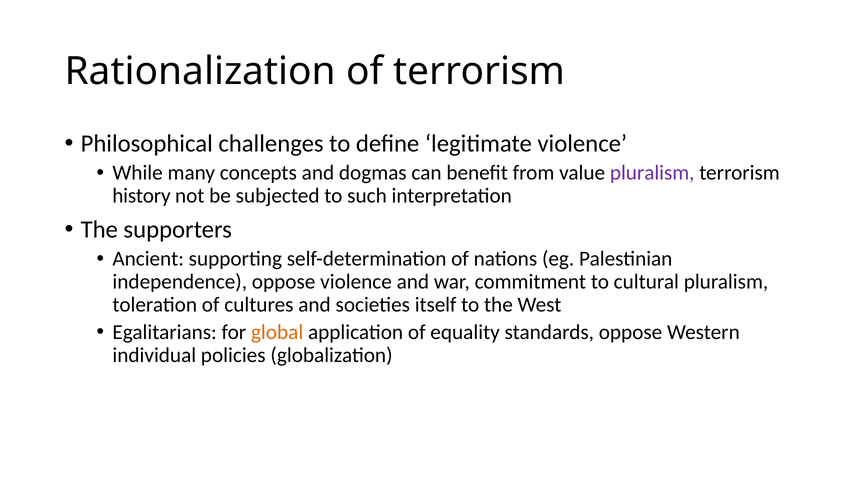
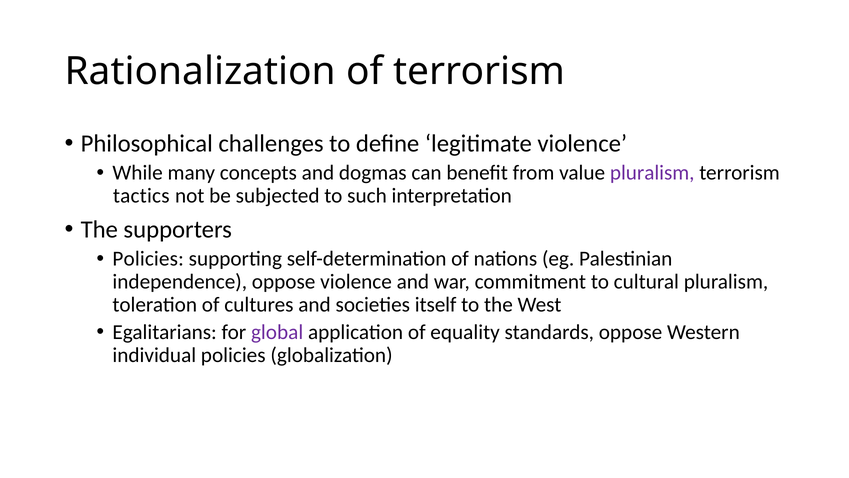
history: history -> tactics (141, 196)
Ancient: Ancient -> Policies (148, 259)
global colour: orange -> purple (277, 332)
